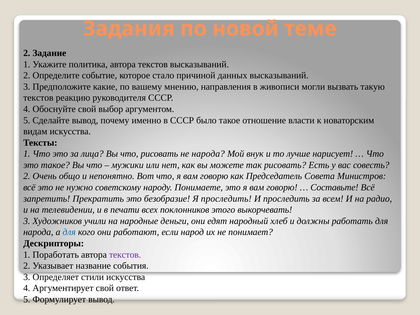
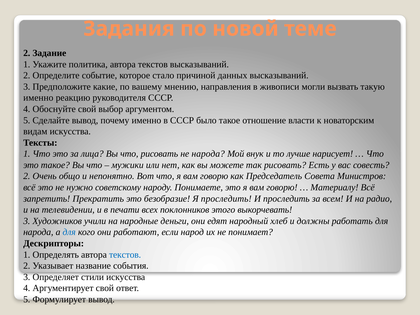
текстов: текстов -> именно (38, 98)
Составьте: Составьте -> Материалу (334, 187)
Поработать: Поработать -> Определять (56, 255)
текстов colour: purple -> blue (125, 255)
